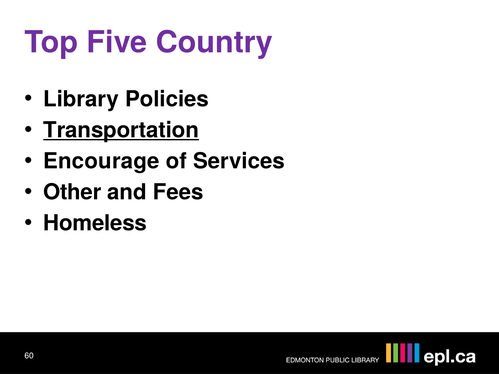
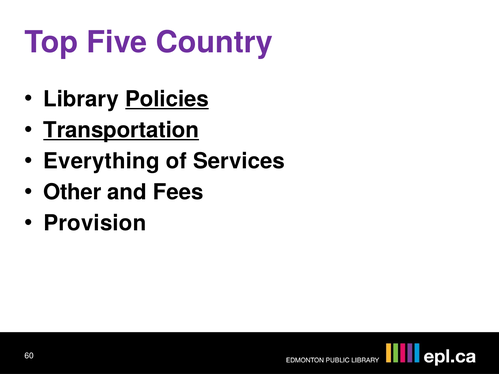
Policies underline: none -> present (167, 99)
Encourage: Encourage -> Everything (101, 161)
Homeless: Homeless -> Provision (95, 223)
